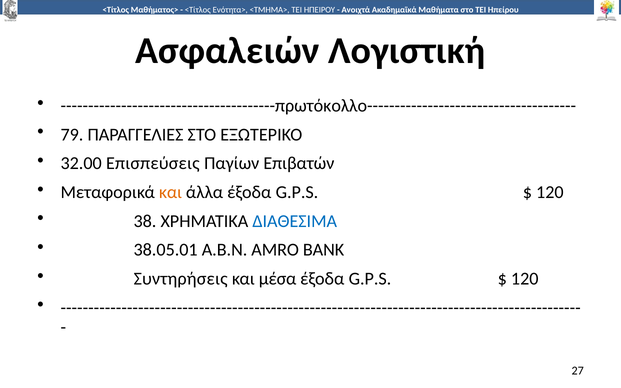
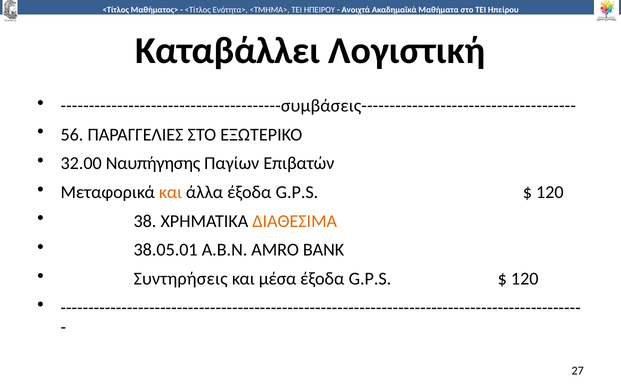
Ασφαλειών: Ασφαλειών -> Καταβάλλει (228, 51)
---------------------------------------πρωτόκολλο--------------------------------------: ---------------------------------------πρωτόκολλο-------------------------------------- -> ---------------------------------------συμβάσεις-------------------------------------- (318, 106)
79: 79 -> 56 (72, 135)
Επισπεύσεις: Επισπεύσεις -> Ναυπήγησης (153, 164)
ΔΙΑΘΕΣΙΜΑ colour: blue -> orange (295, 221)
